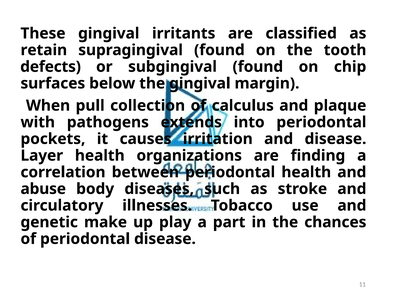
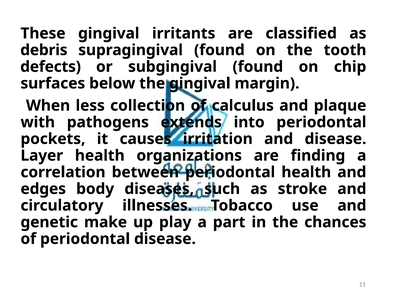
retain: retain -> debris (44, 50)
pull: pull -> less (90, 105)
abuse: abuse -> edges (43, 189)
